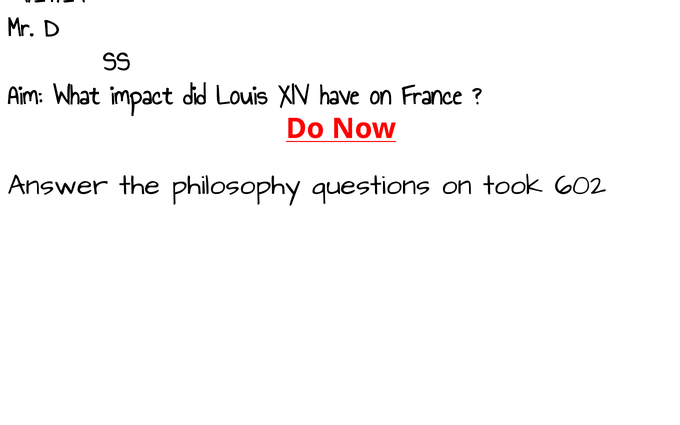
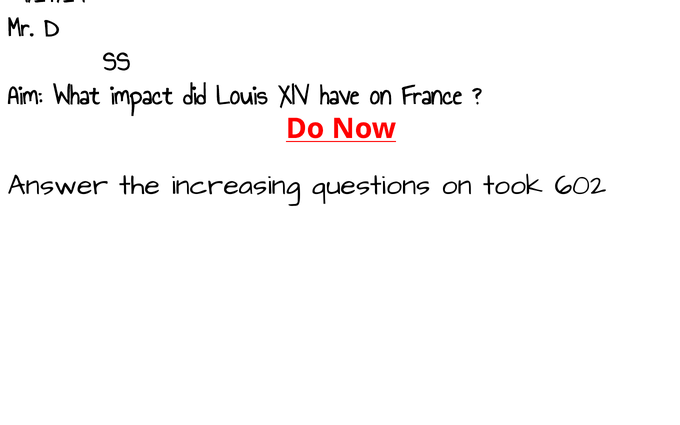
philosophy: philosophy -> increasing (236, 185)
